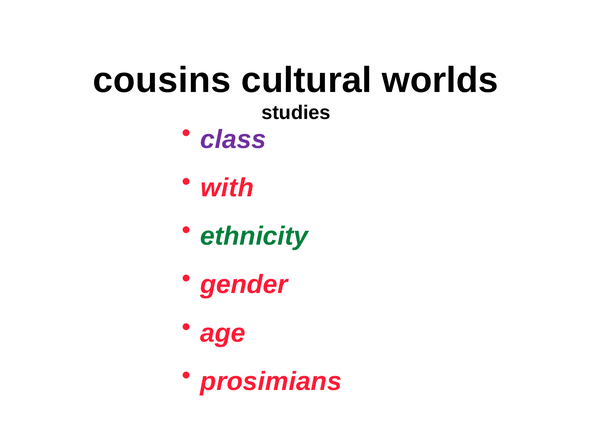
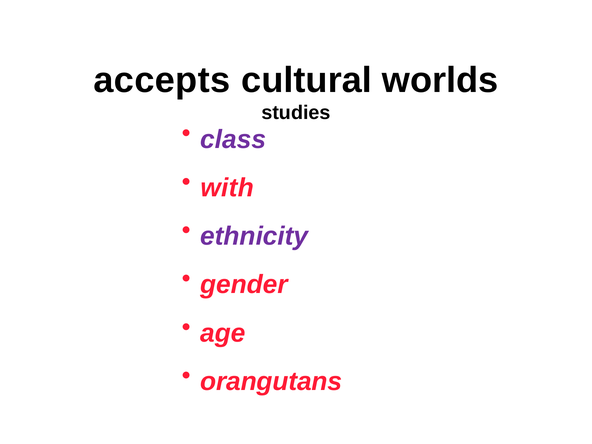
cousins: cousins -> accepts (162, 80)
ethnicity colour: green -> purple (254, 236)
prosimians: prosimians -> orangutans (271, 382)
